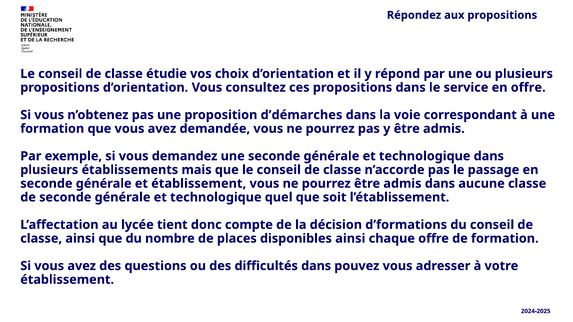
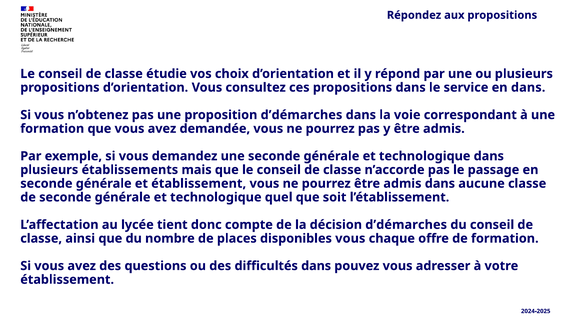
en offre: offre -> dans (528, 88)
décision d’formations: d’formations -> d’démarches (406, 225)
disponibles ainsi: ainsi -> vous (350, 239)
